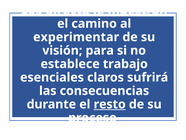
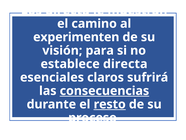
experimentar: experimentar -> experimenten (76, 37)
establece trabajo: trabajo -> directa (125, 64)
consecuencias underline: none -> present (104, 91)
